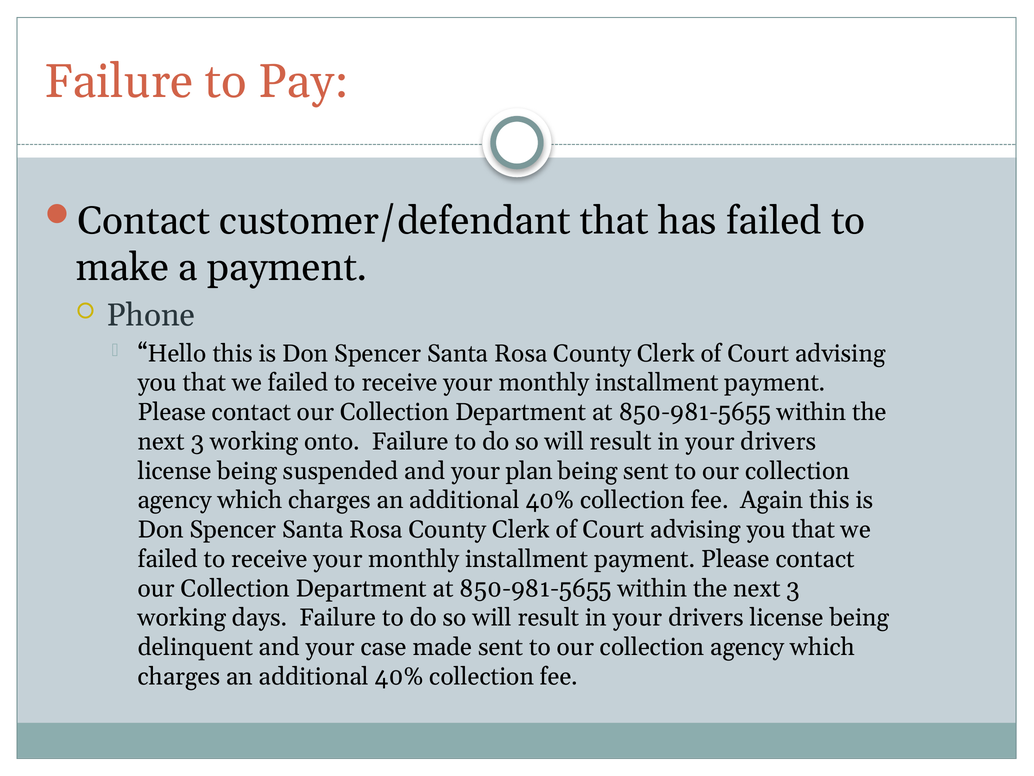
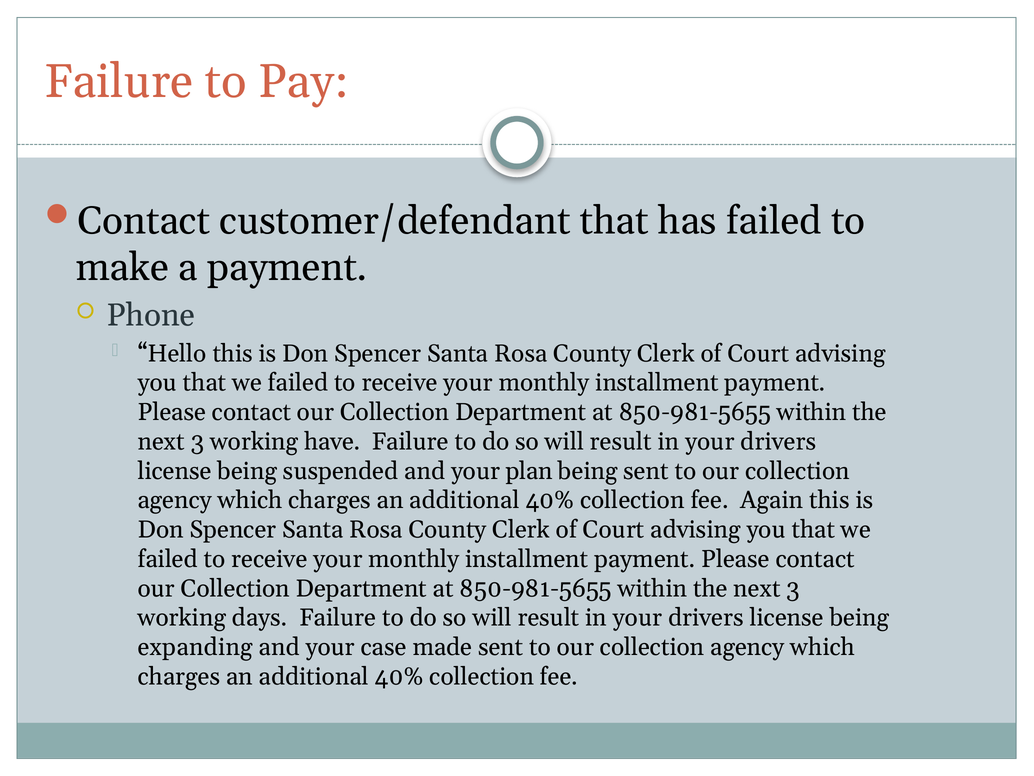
onto: onto -> have (332, 441)
delinquent: delinquent -> expanding (195, 647)
